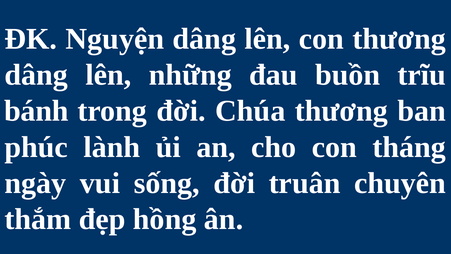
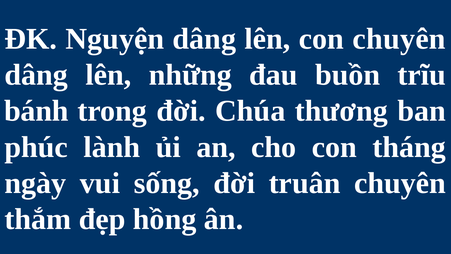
con thương: thương -> chuyên (399, 39)
